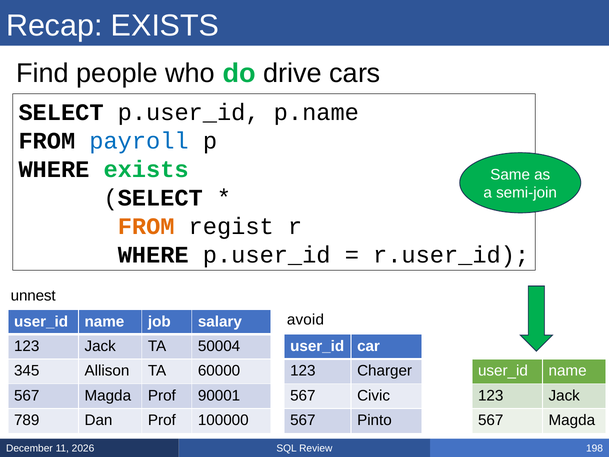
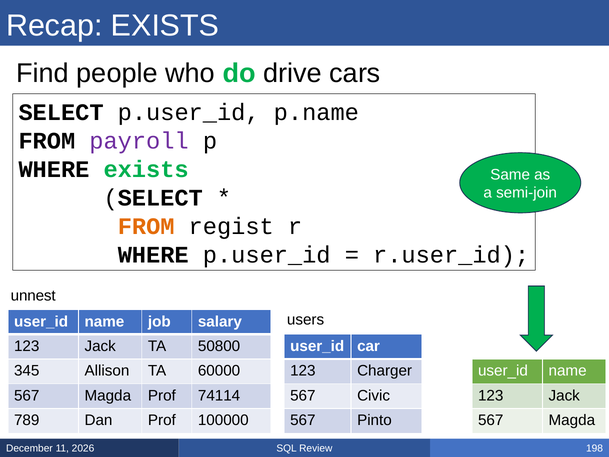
payroll colour: blue -> purple (139, 141)
avoid: avoid -> users (306, 319)
50004: 50004 -> 50800 (219, 346)
90001: 90001 -> 74114 (219, 395)
